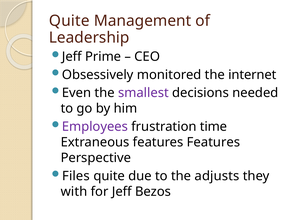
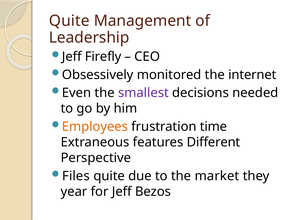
Prime: Prime -> Firefly (103, 57)
Employees colour: purple -> orange (95, 126)
features Features: Features -> Different (213, 142)
adjusts: adjusts -> market (217, 176)
with: with -> year (74, 191)
